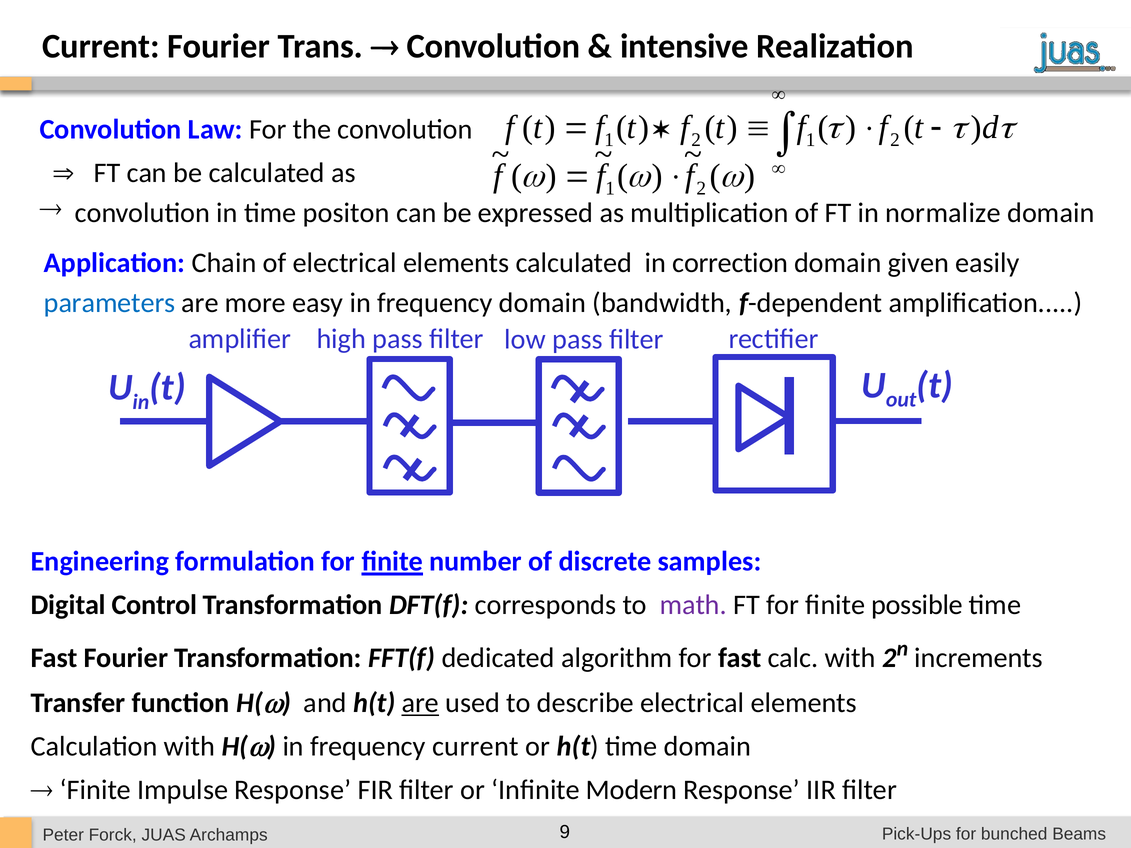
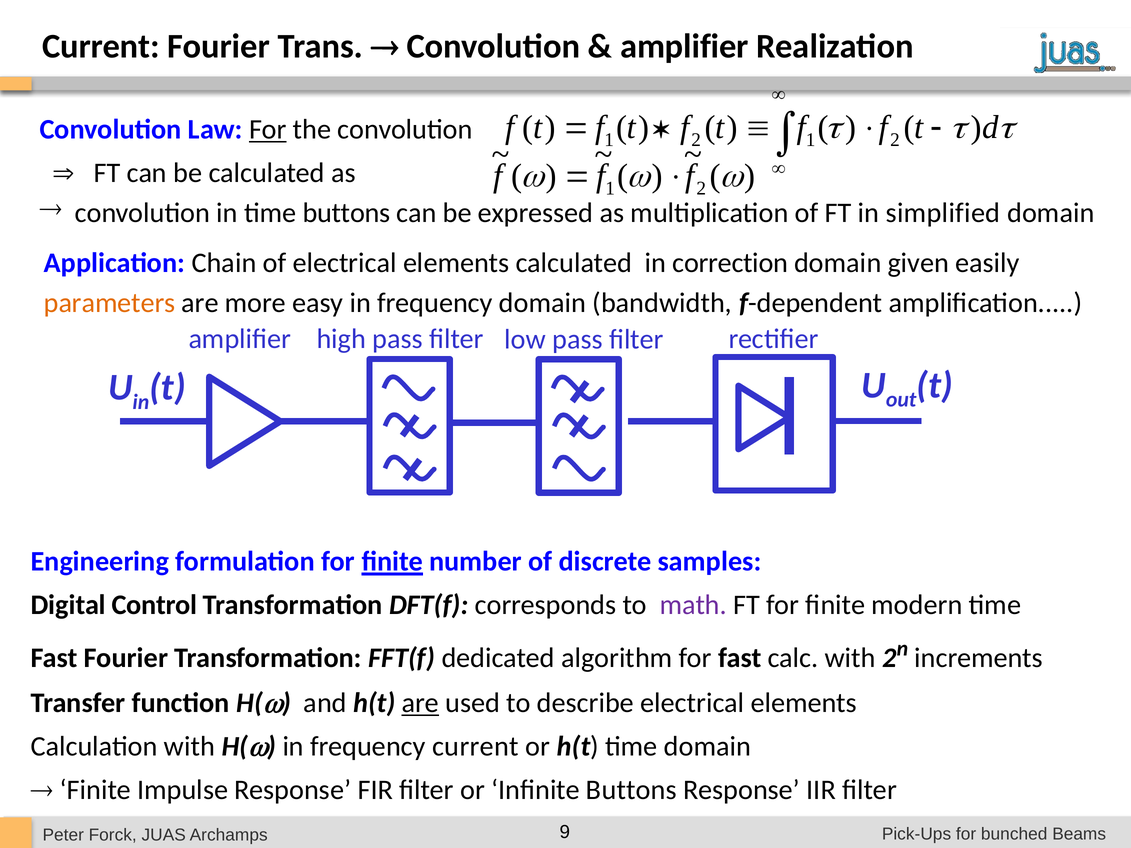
intensive: intensive -> amplifier (684, 47)
For underline: none -> present (268, 130)
time positon: positon -> buttons (346, 213)
normalize: normalize -> simplified (943, 213)
parameters colour: blue -> orange (110, 303)
possible: possible -> modern (917, 605)
Infinite Modern: Modern -> Buttons (631, 790)
